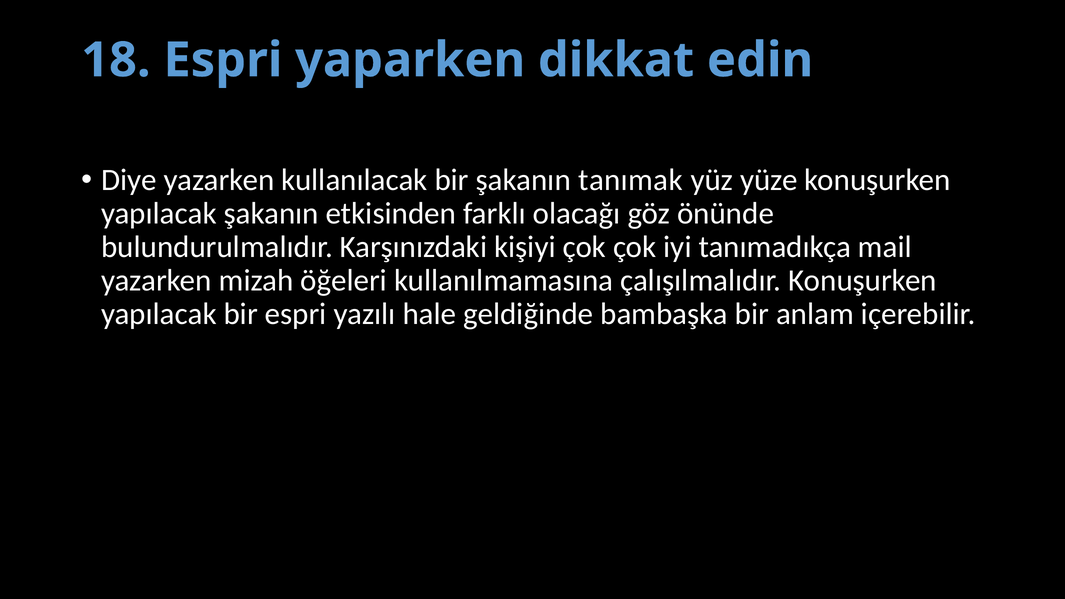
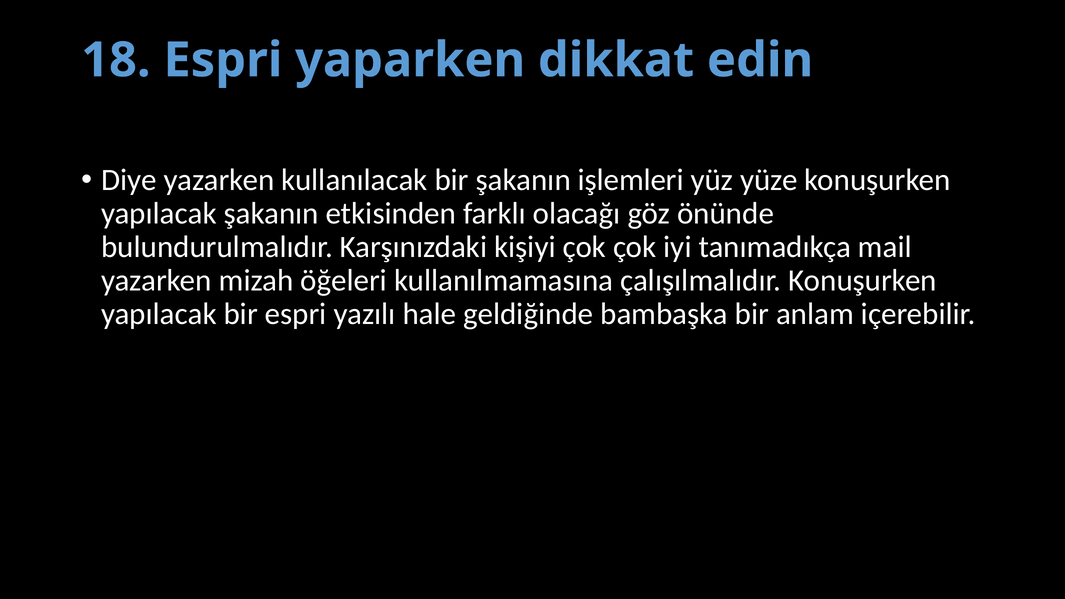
tanımak: tanımak -> işlemleri (631, 180)
